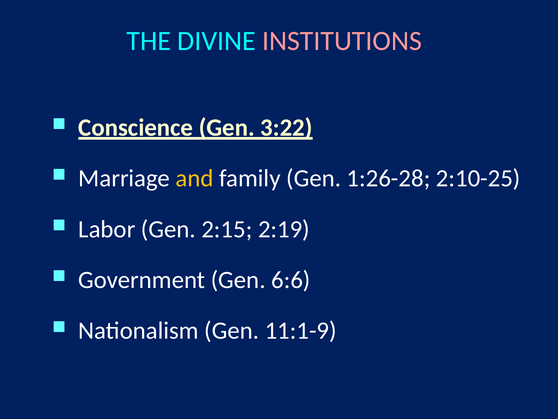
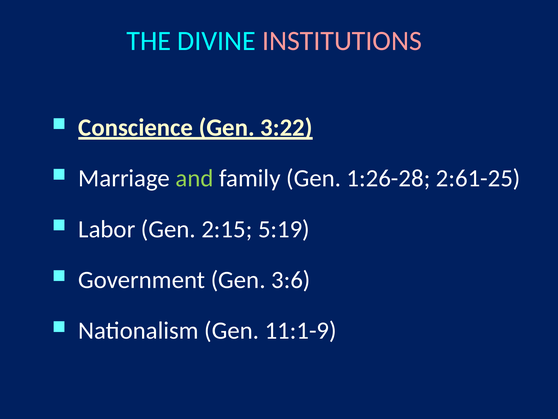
and colour: yellow -> light green (195, 178)
2:10-25: 2:10-25 -> 2:61-25 (478, 178)
2:19: 2:19 -> 5:19 (284, 229)
6:6: 6:6 -> 3:6 (291, 280)
